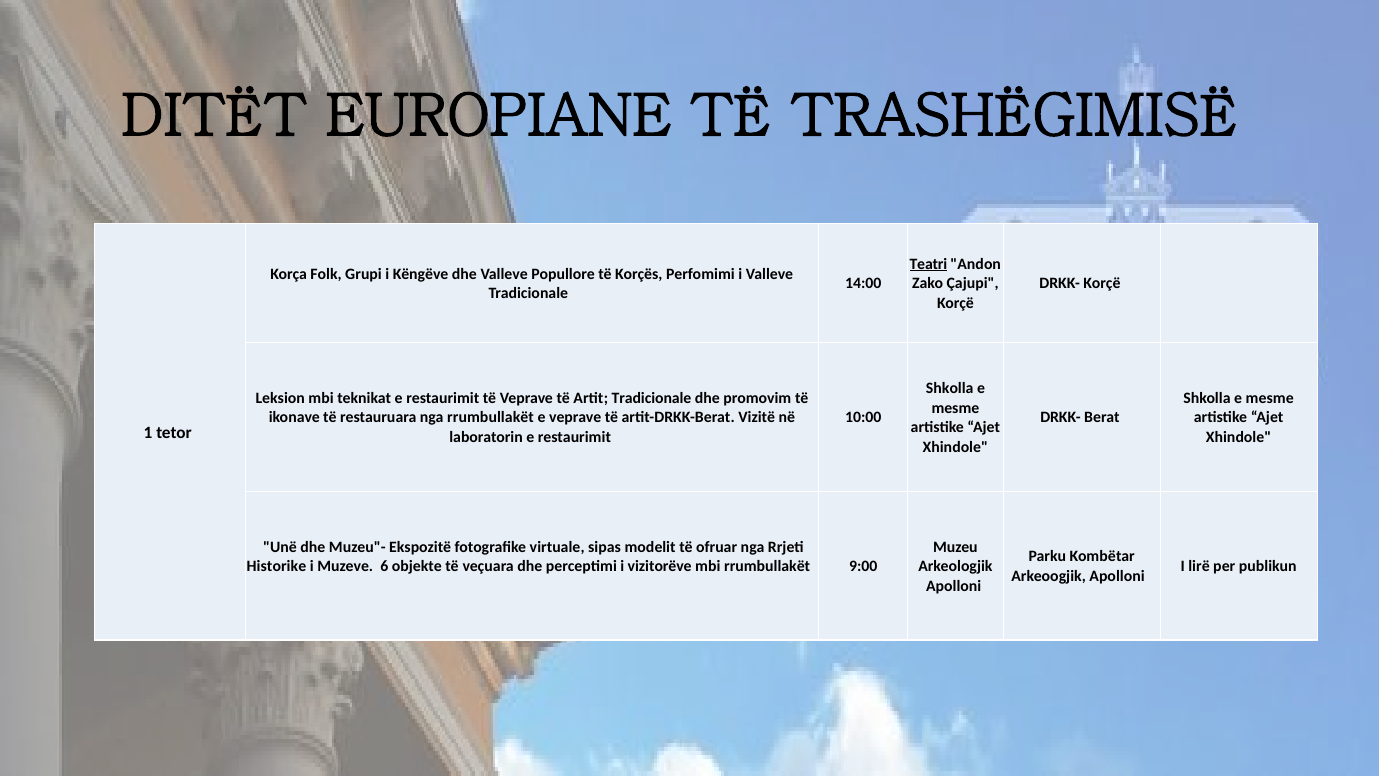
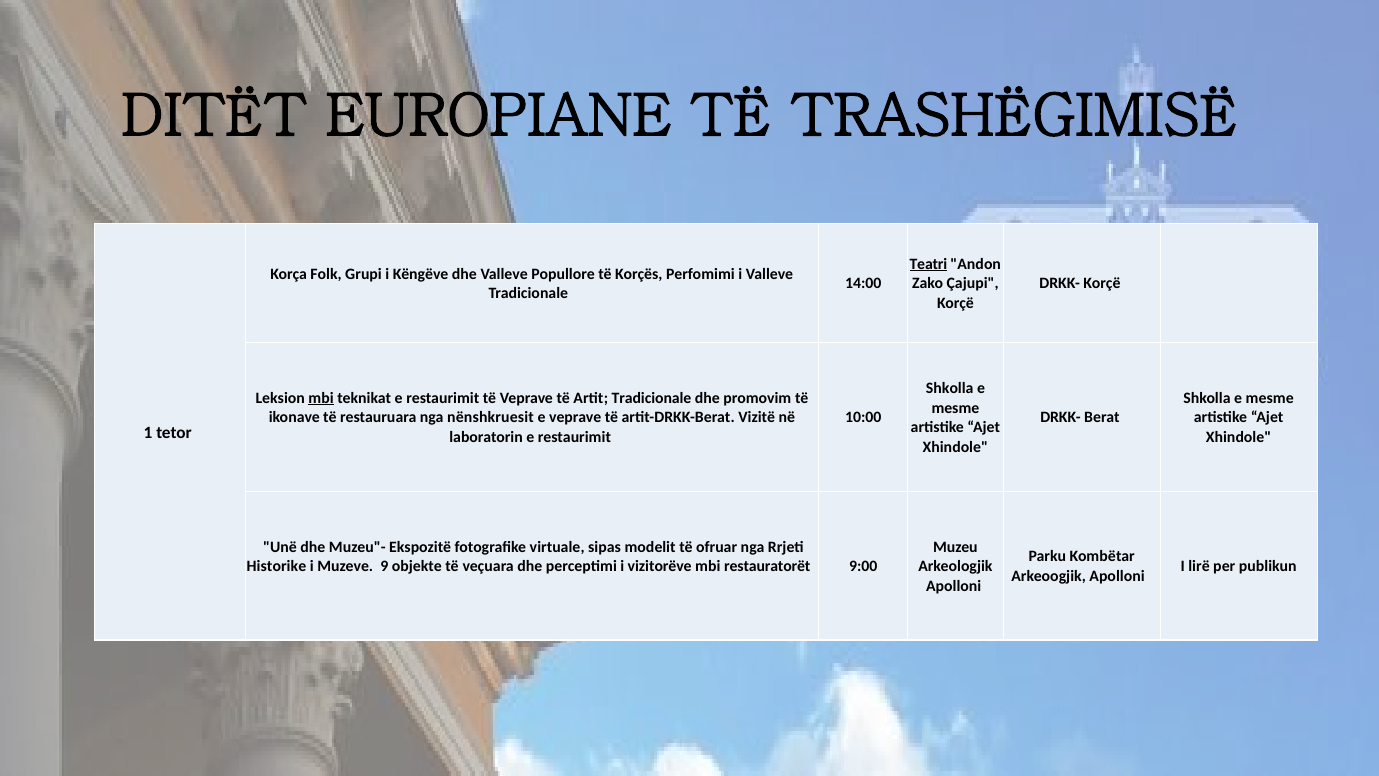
mbi underline: none -> present (321, 398)
nga rrumbullakët: rrumbullakët -> nënshkruesit (491, 417)
6: 6 -> 9 (384, 566)
mbi rrumbullakët: rrumbullakët -> restauratorët (767, 566)
